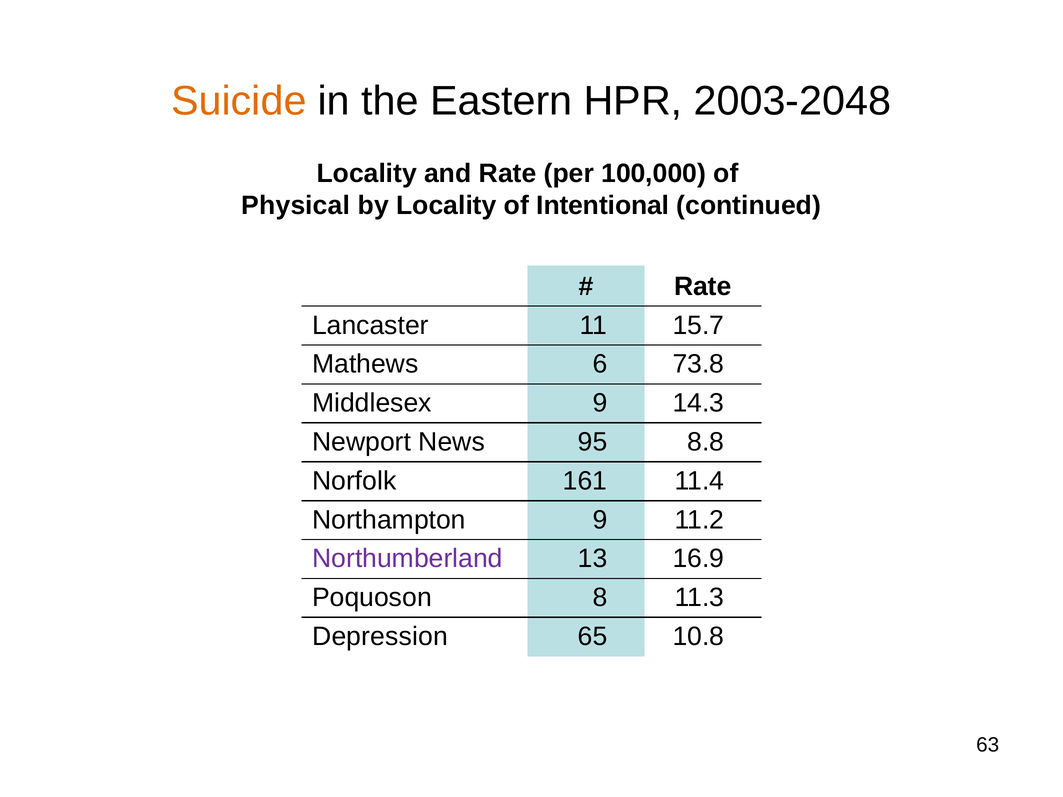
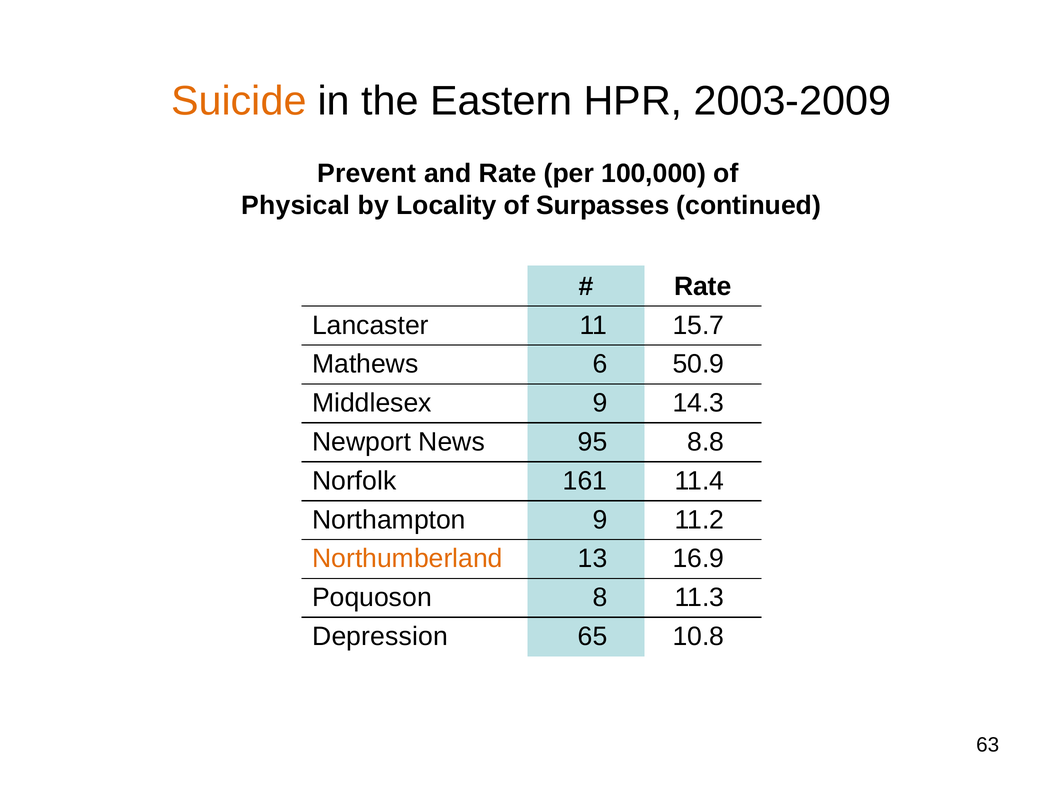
2003-2048: 2003-2048 -> 2003-2009 (792, 101)
Locality: Locality -> Prevent (367, 174)
Intentional: Intentional -> Surpasses (603, 206)
73.8: 73.8 -> 50.9 (698, 364)
Northumberland colour: purple -> orange (407, 559)
